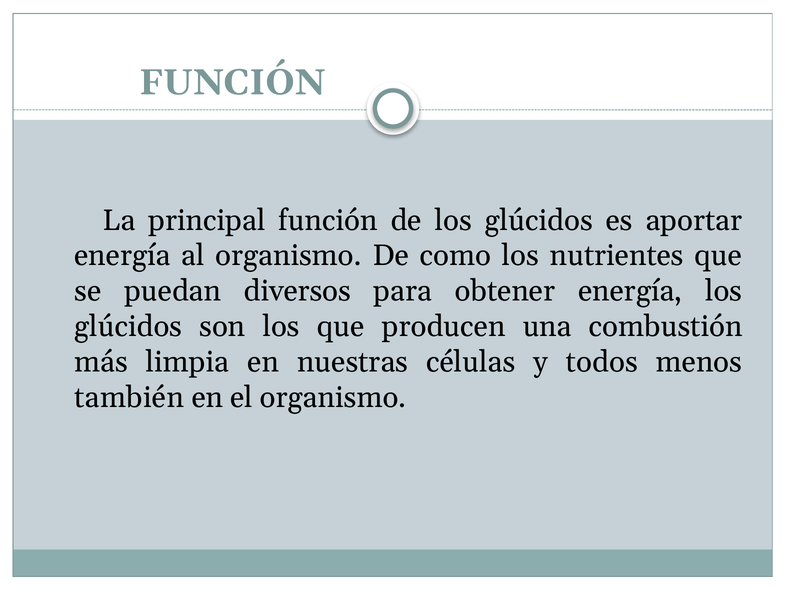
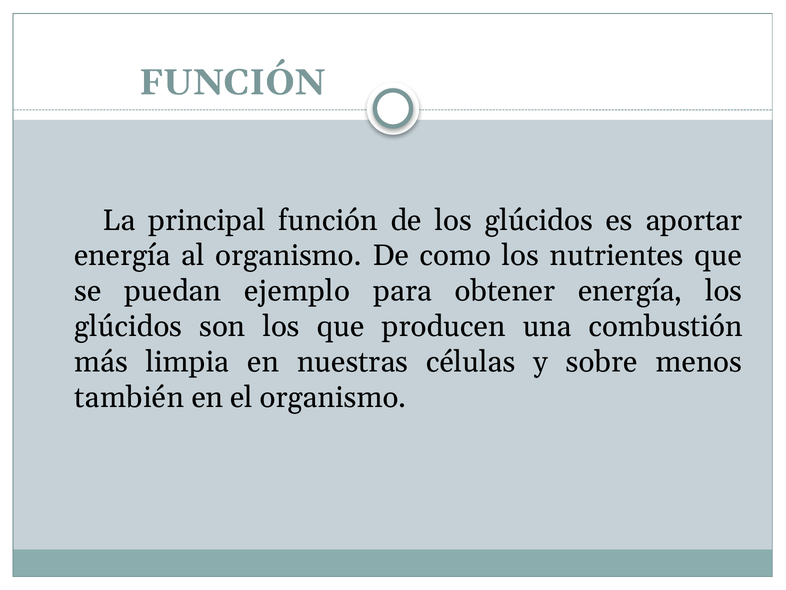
diversos: diversos -> ejemplo (297, 291)
todos: todos -> sobre (602, 362)
